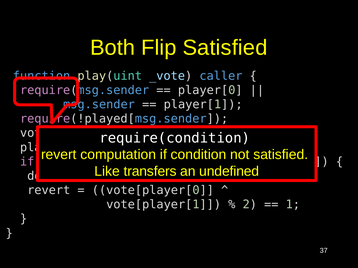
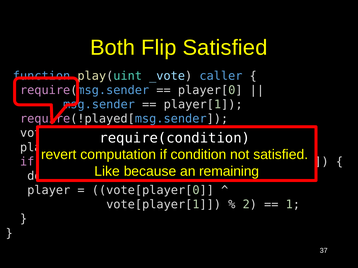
transfers: transfers -> because (150, 172)
undefined: undefined -> remaining (229, 172)
revert: revert -> player (49, 191)
